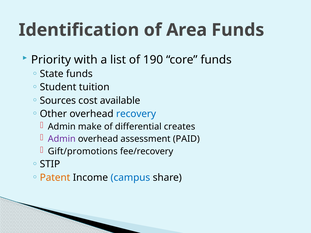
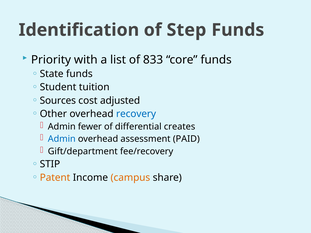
Area: Area -> Step (186, 30)
190: 190 -> 833 (153, 60)
available: available -> adjusted (120, 101)
make: make -> fewer (90, 127)
Admin colour: purple -> blue (62, 139)
Gift/promotions: Gift/promotions -> Gift/department (83, 152)
campus colour: blue -> orange (130, 178)
